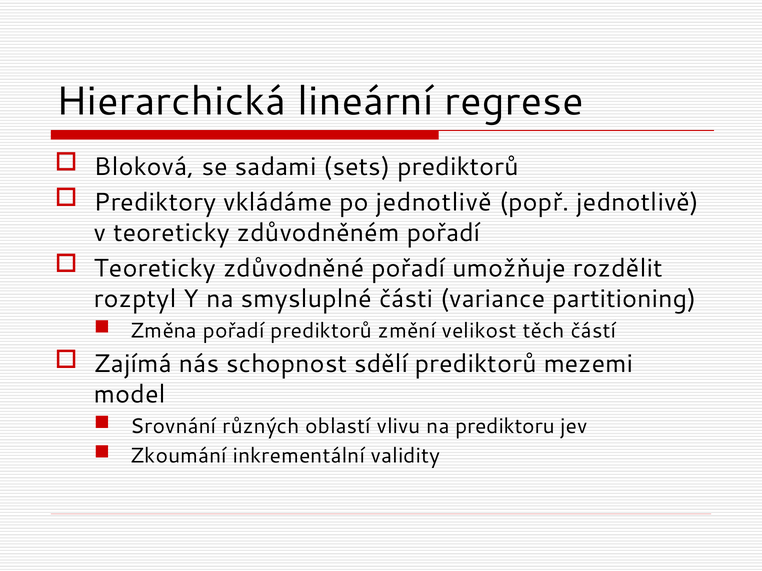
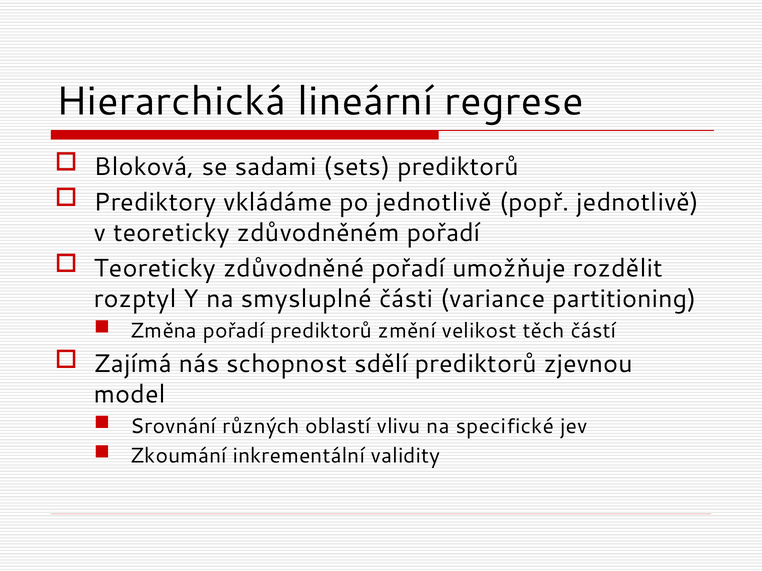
mezemi: mezemi -> zjevnou (588, 364)
prediktoru: prediktoru -> specifické (505, 426)
